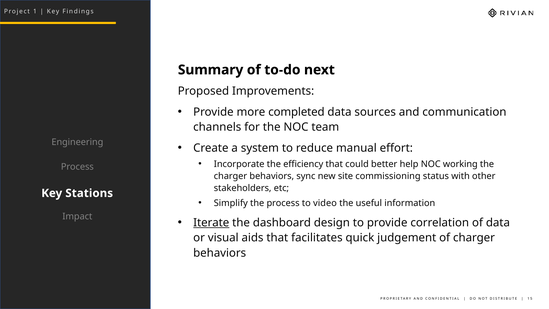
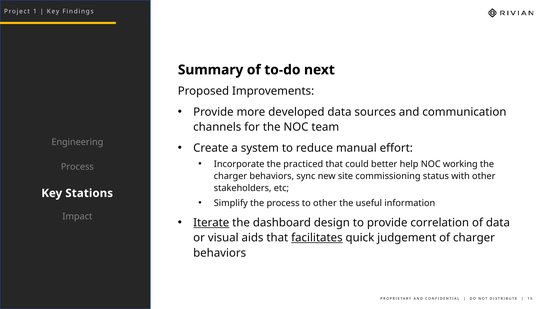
completed: completed -> developed (296, 112)
efficiency: efficiency -> practiced (303, 164)
to video: video -> other (325, 203)
facilitates underline: none -> present (317, 238)
